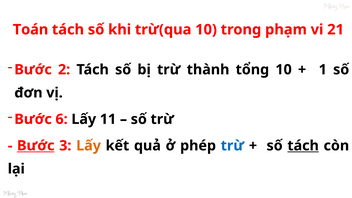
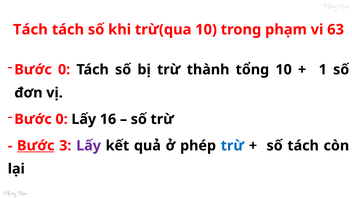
Toán: Toán -> Tách (30, 30)
21: 21 -> 63 (336, 30)
2: 2 -> 0 (64, 70)
6: 6 -> 0 (62, 119)
11: 11 -> 16 (108, 119)
Lấy colour: orange -> purple (89, 146)
tách underline: present -> none (303, 146)
